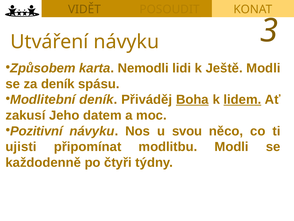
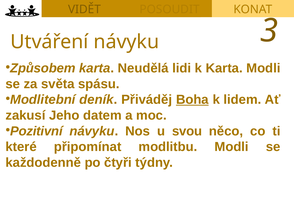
Nemodli: Nemodli -> Neudělá (143, 68)
k Ještě: Ještě -> Karta (224, 68)
za deník: deník -> světa (58, 84)
lidem underline: present -> none (242, 99)
ujisti: ujisti -> které (21, 146)
